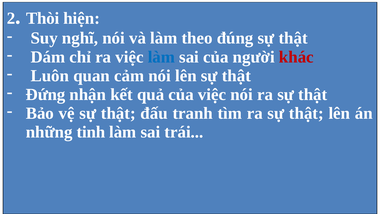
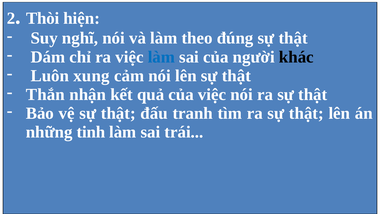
khác colour: red -> black (296, 57)
quan: quan -> xung (91, 76)
Đứng: Đứng -> Thắn (45, 94)
